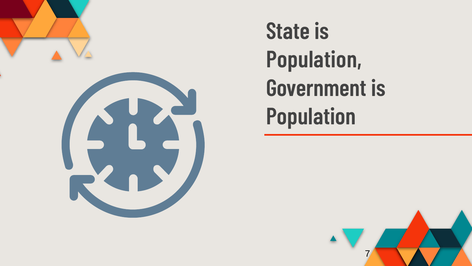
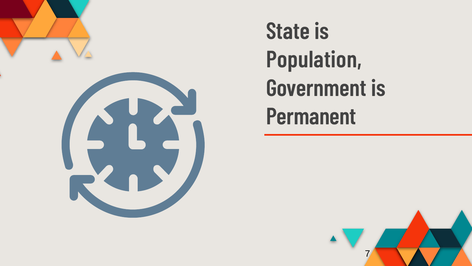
Population: Population -> Permanent (311, 116)
